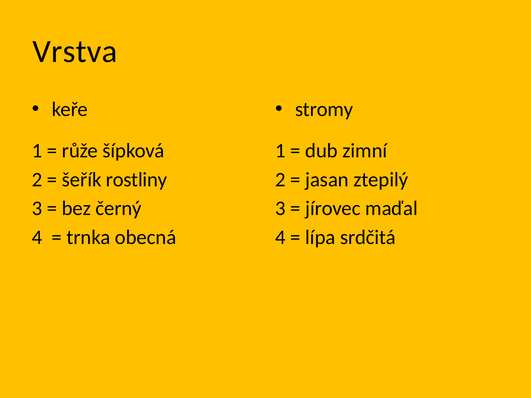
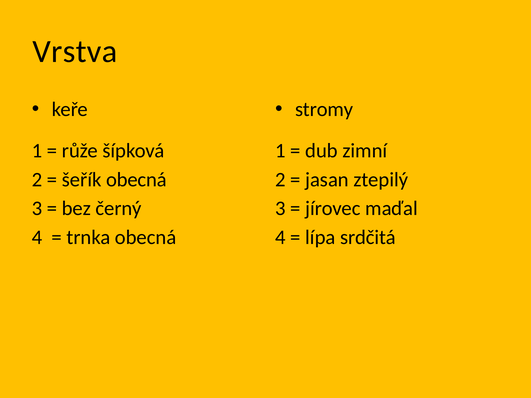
šeřík rostliny: rostliny -> obecná (136, 180)
